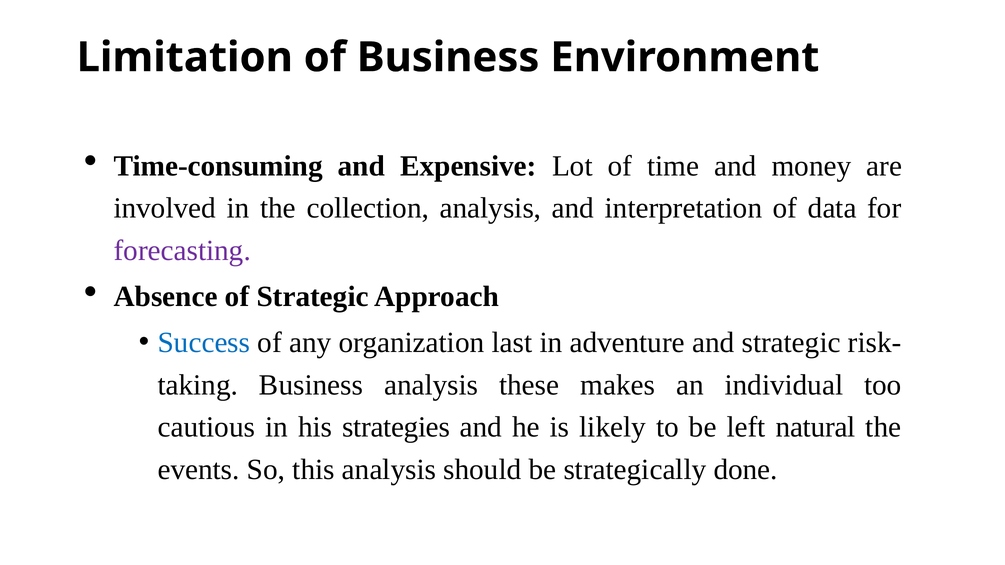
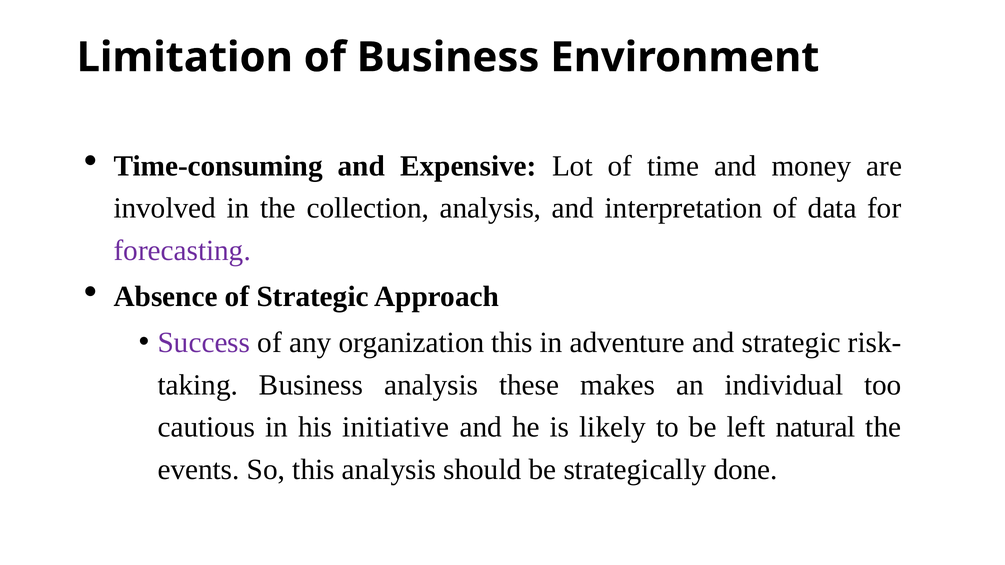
Success colour: blue -> purple (204, 343)
organization last: last -> this (512, 343)
strategies: strategies -> initiative (396, 427)
